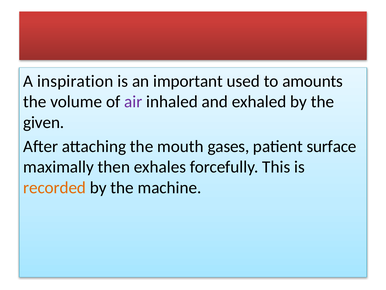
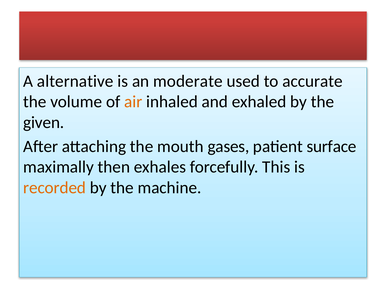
inspiration: inspiration -> alternative (75, 81)
important: important -> moderate (188, 81)
amounts: amounts -> accurate (313, 81)
air colour: purple -> orange (133, 102)
